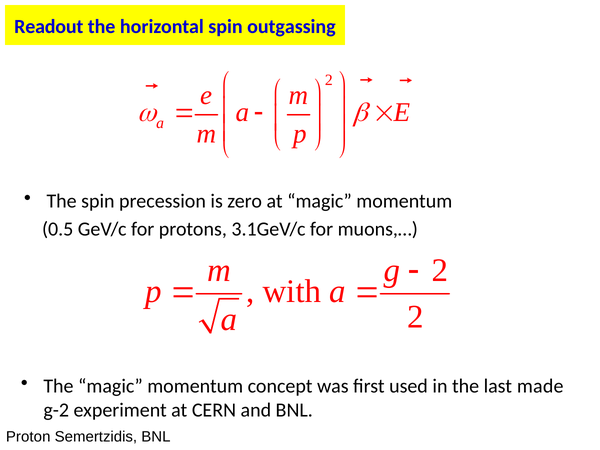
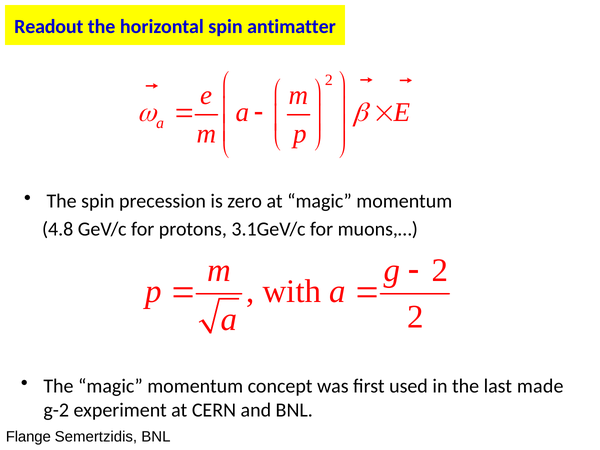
outgassing: outgassing -> antimatter (291, 26)
0.5: 0.5 -> 4.8 (58, 229)
Proton: Proton -> Flange (28, 437)
